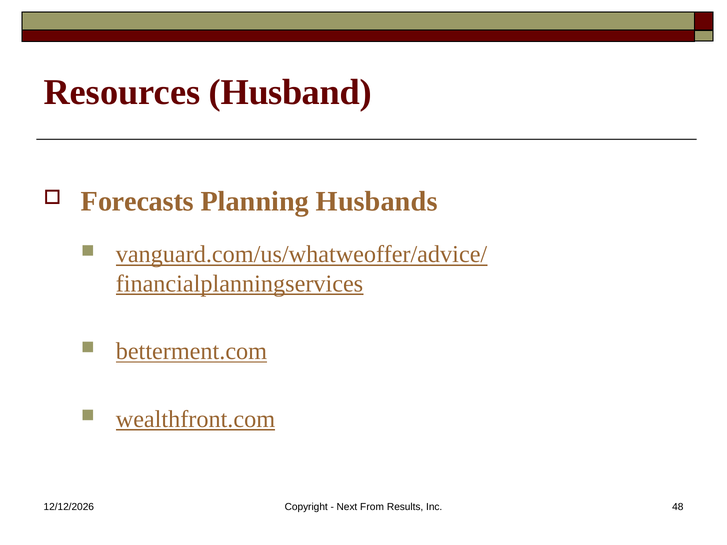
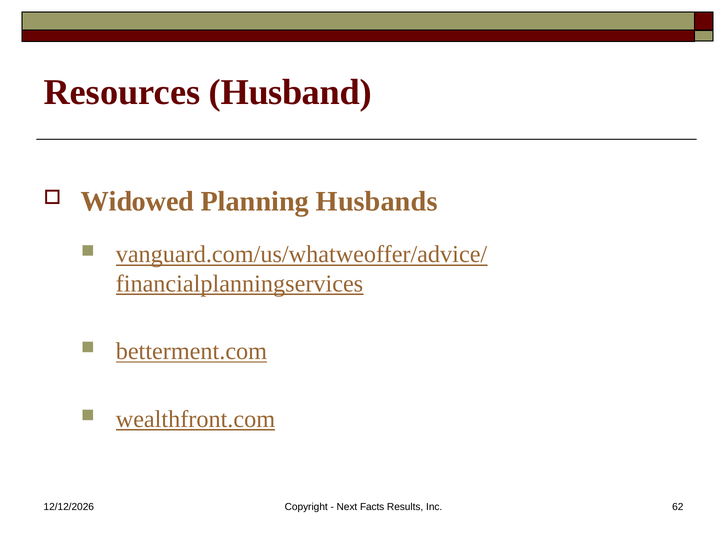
Forecasts: Forecasts -> Widowed (137, 202)
From: From -> Facts (372, 507)
48: 48 -> 62 (678, 507)
